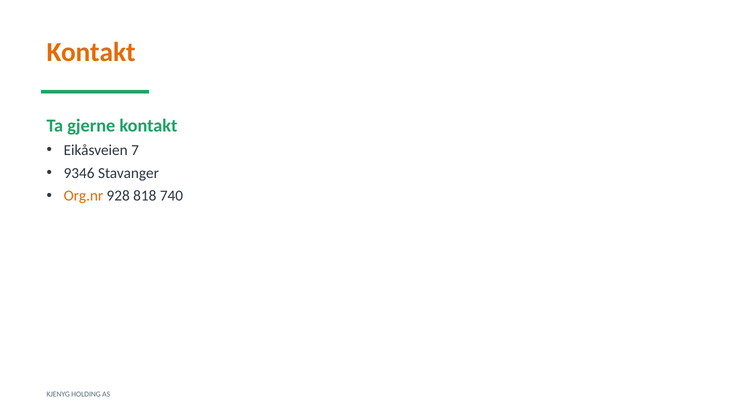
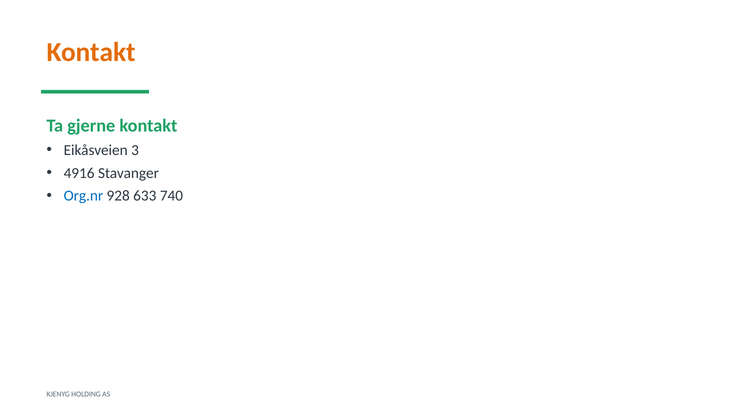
7: 7 -> 3 (135, 150)
9346: 9346 -> 4916 (79, 173)
Org.nr colour: orange -> blue (83, 196)
818: 818 -> 633 (145, 196)
